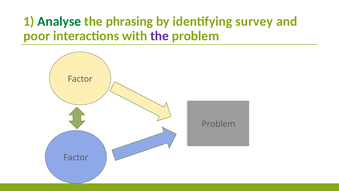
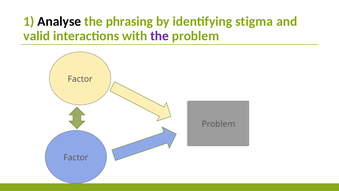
Analyse colour: green -> black (59, 21)
survey: survey -> stigma (254, 21)
poor: poor -> valid (37, 36)
